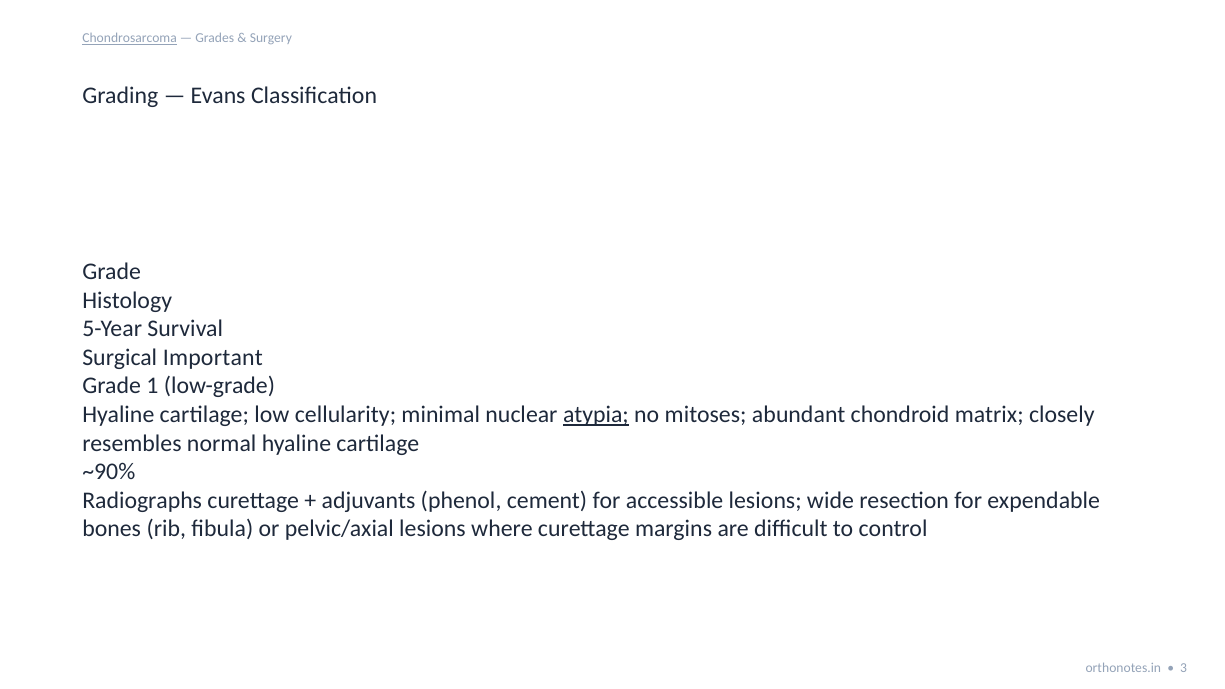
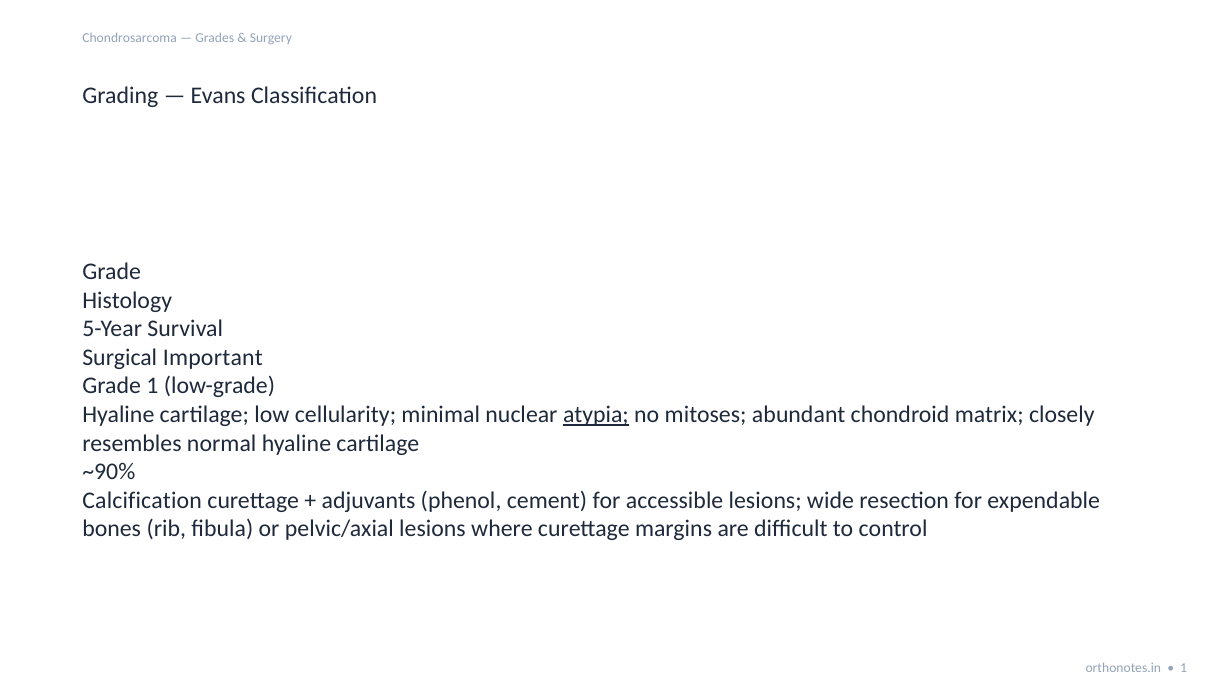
Chondrosarcoma underline: present -> none (130, 38)
Radiographs: Radiographs -> Calcification (142, 501)
3: 3 -> 1 (1184, 669)
